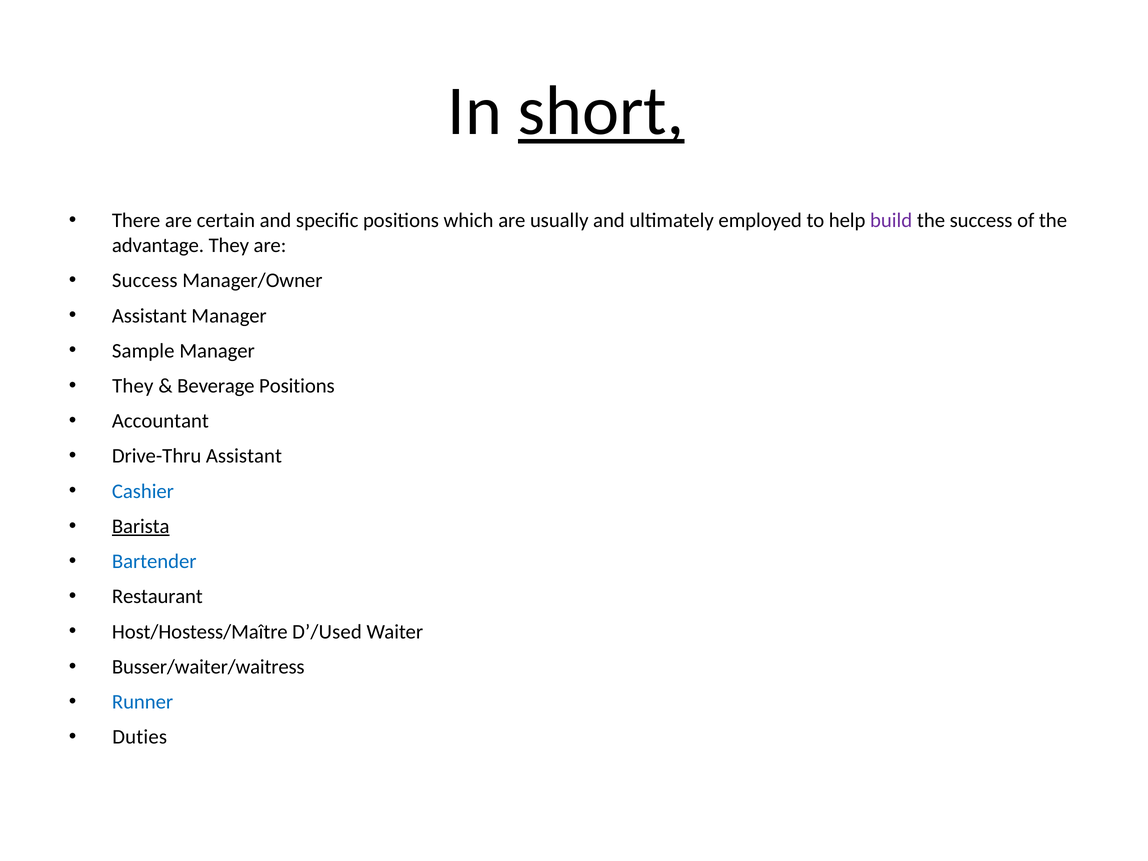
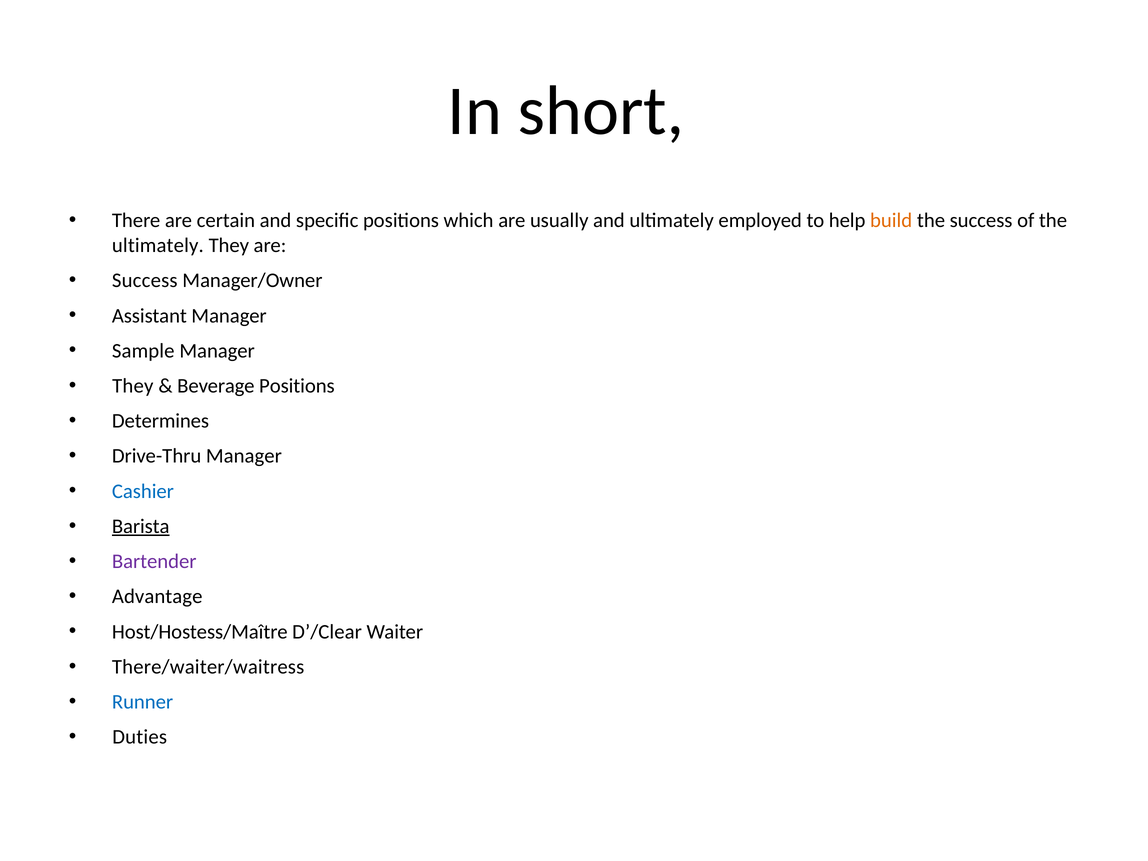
short underline: present -> none (601, 111)
build colour: purple -> orange (891, 221)
advantage: advantage -> ultimately (158, 245)
Accountant: Accountant -> Determines (160, 421)
Drive-Thru Assistant: Assistant -> Manager (244, 456)
Bartender colour: blue -> purple (154, 562)
Restaurant: Restaurant -> Advantage (157, 597)
D’/Used: D’/Used -> D’/Clear (327, 632)
Busser/waiter/waitress: Busser/waiter/waitress -> There/waiter/waitress (208, 667)
